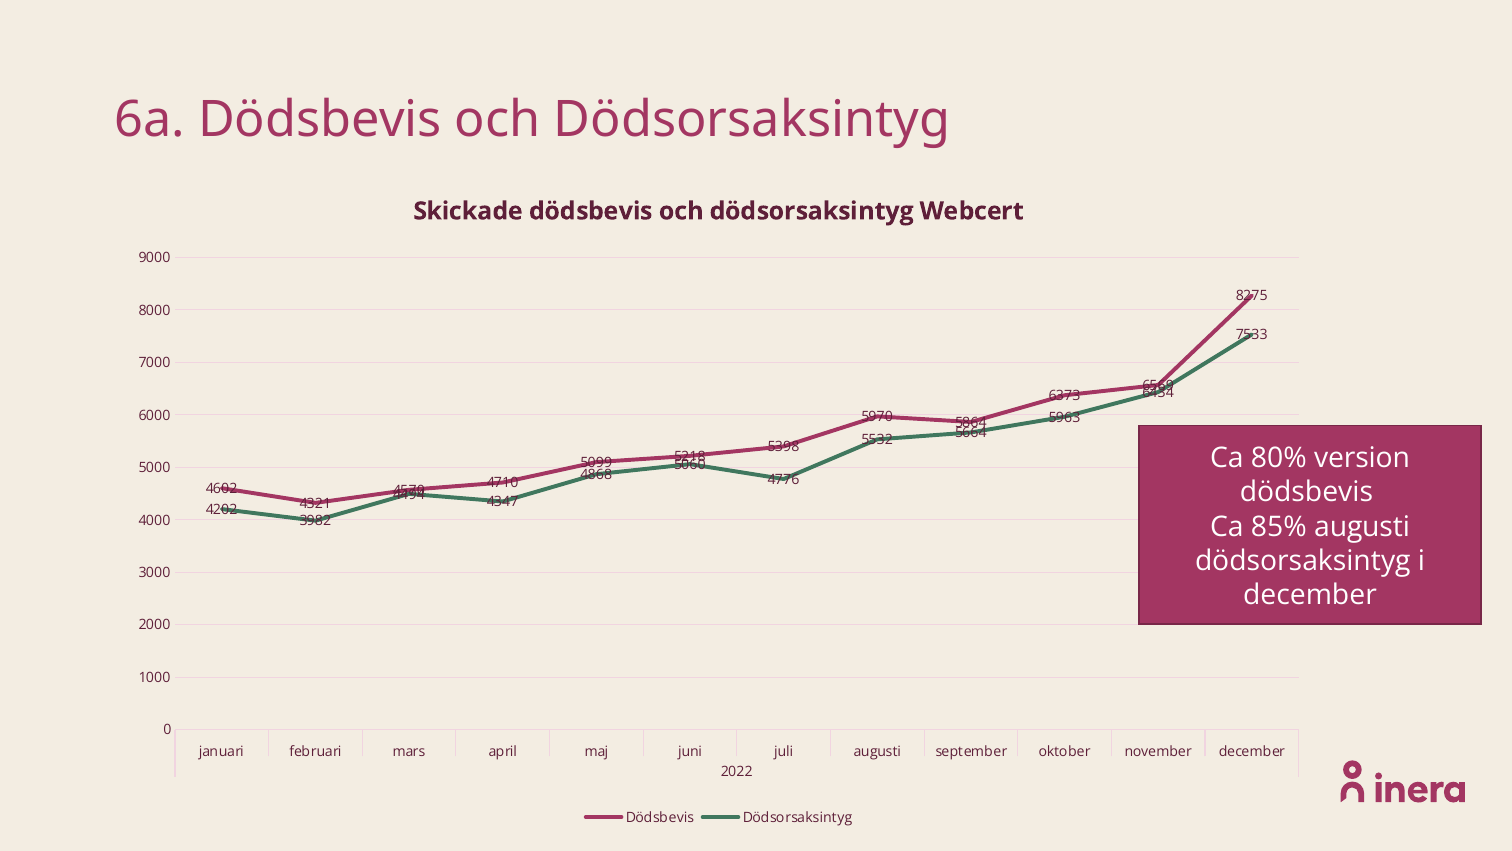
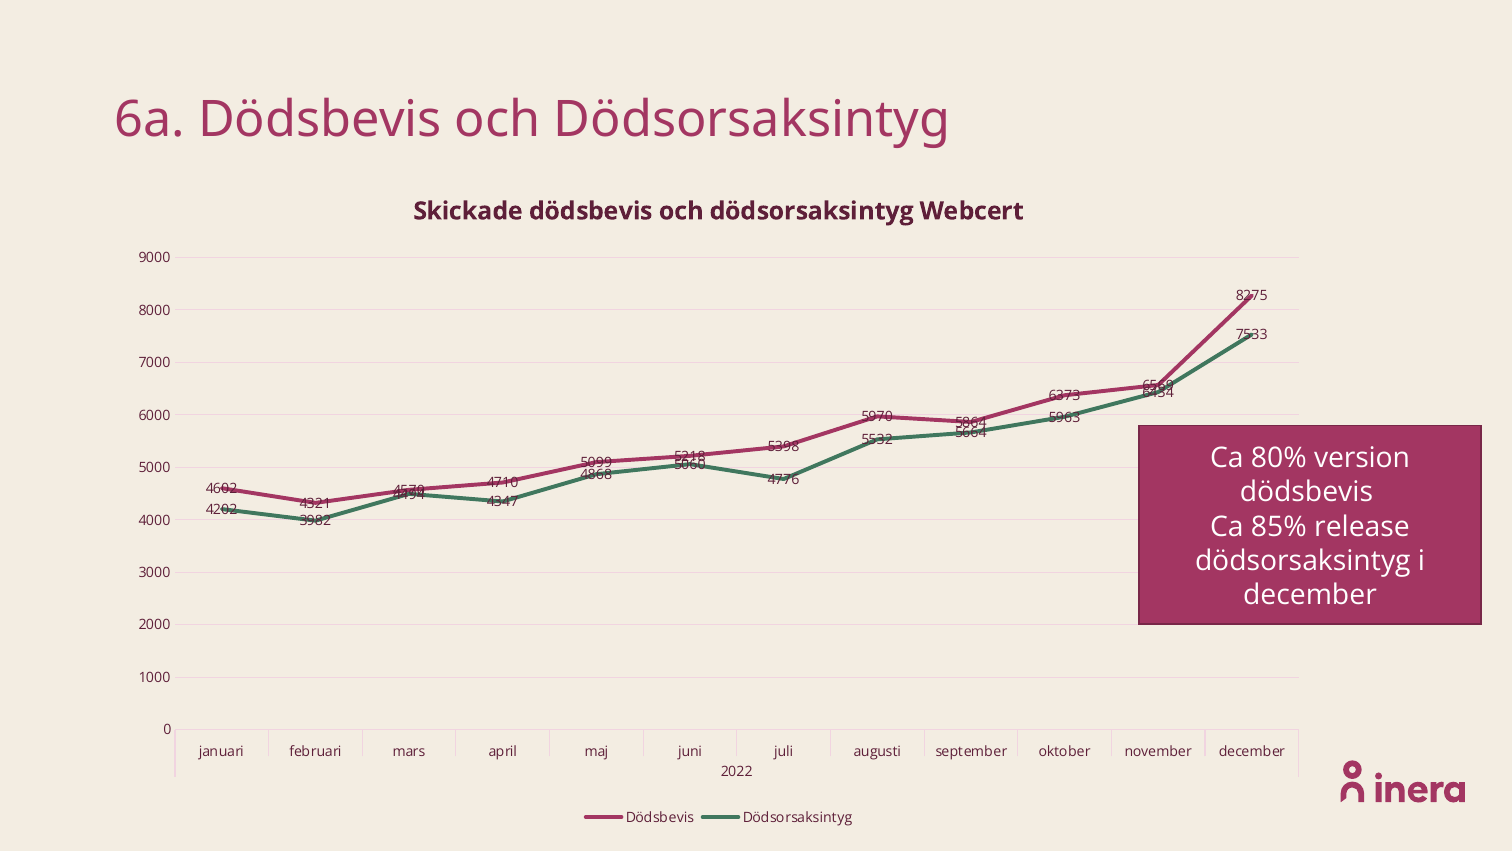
85% augusti: augusti -> release (1362, 526)
